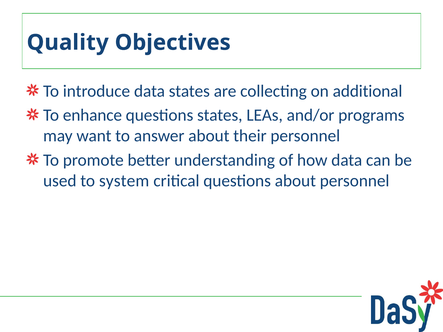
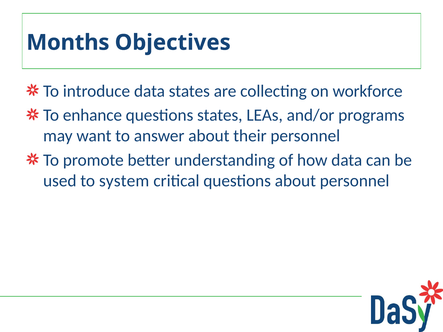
Quality: Quality -> Months (68, 43)
additional: additional -> workforce (368, 91)
